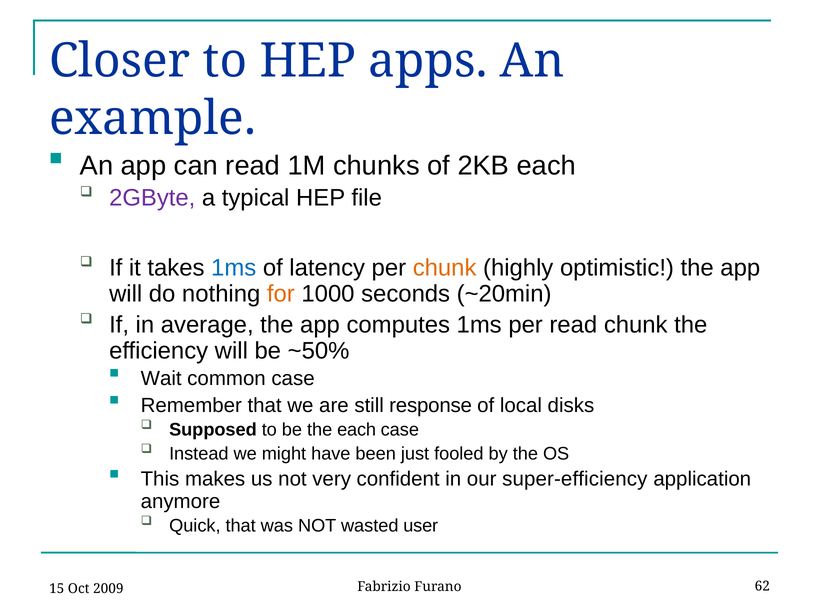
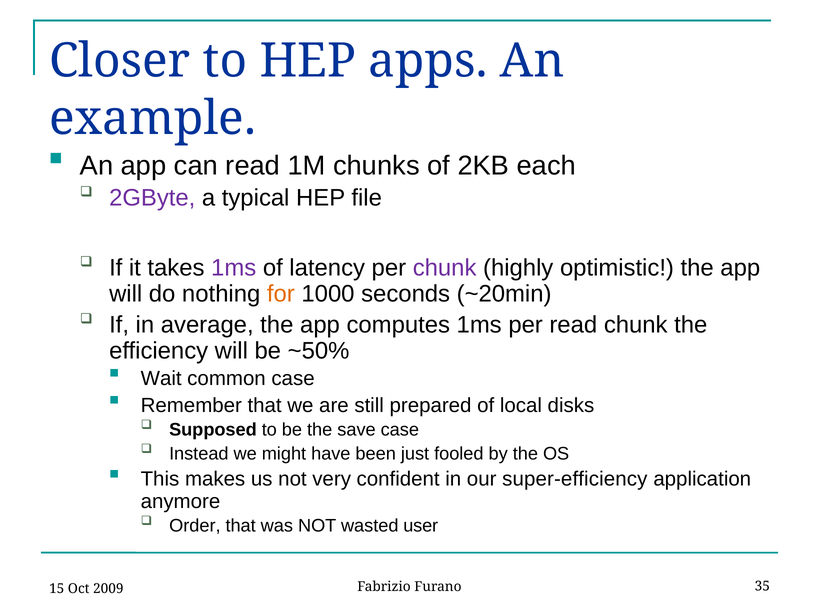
1ms colour: blue -> purple (234, 268)
chunk colour: orange -> purple (445, 268)
response: response -> prepared (431, 405)
the each: each -> save (357, 430)
Quick: Quick -> Order (195, 526)
62: 62 -> 35 (762, 587)
